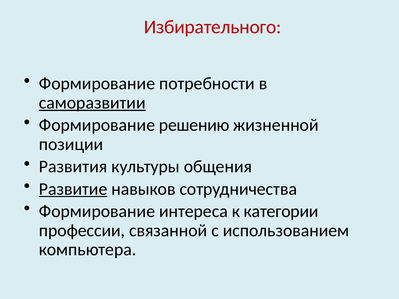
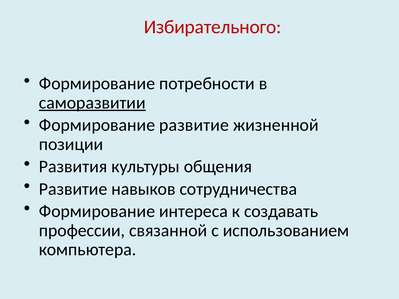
Формирование решению: решению -> развитие (194, 125)
Развитие underline: present -> none (73, 189)
категории: категории -> создавать (281, 211)
